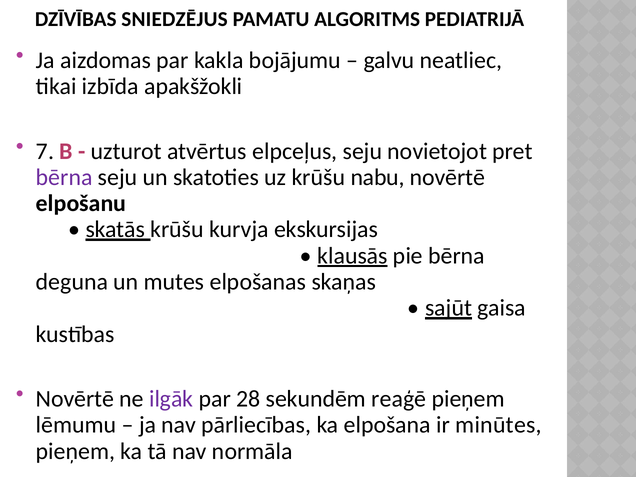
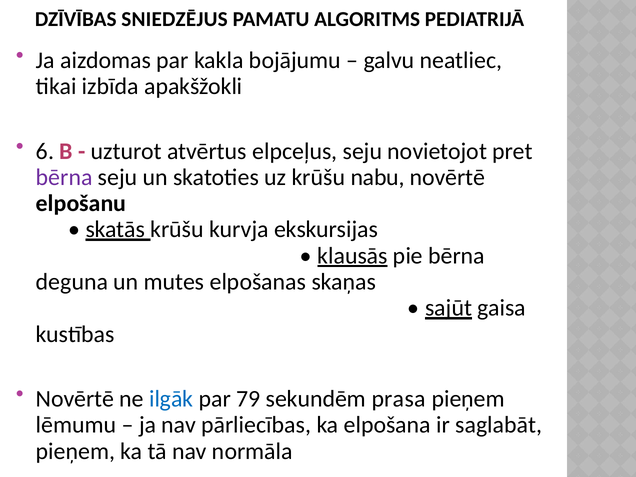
7: 7 -> 6 (45, 151)
ilgāk colour: purple -> blue (171, 399)
28: 28 -> 79 (248, 399)
reaģē: reaģē -> prasa (399, 399)
minūtes: minūtes -> saglabāt (499, 425)
